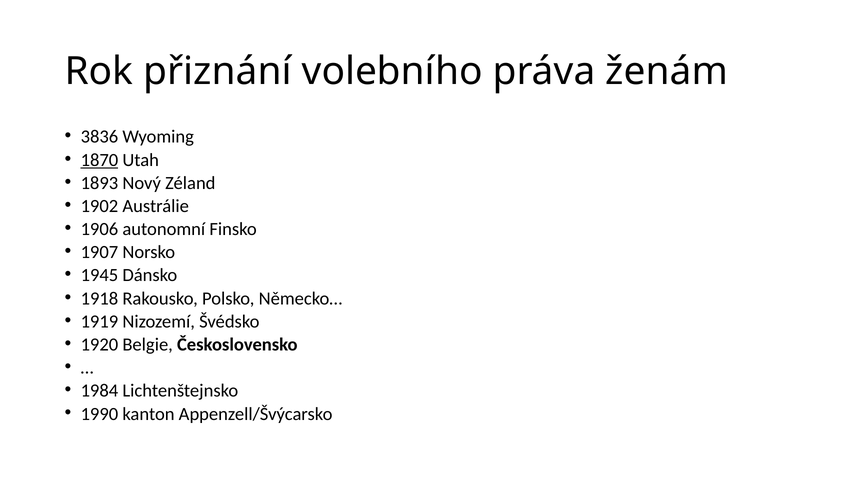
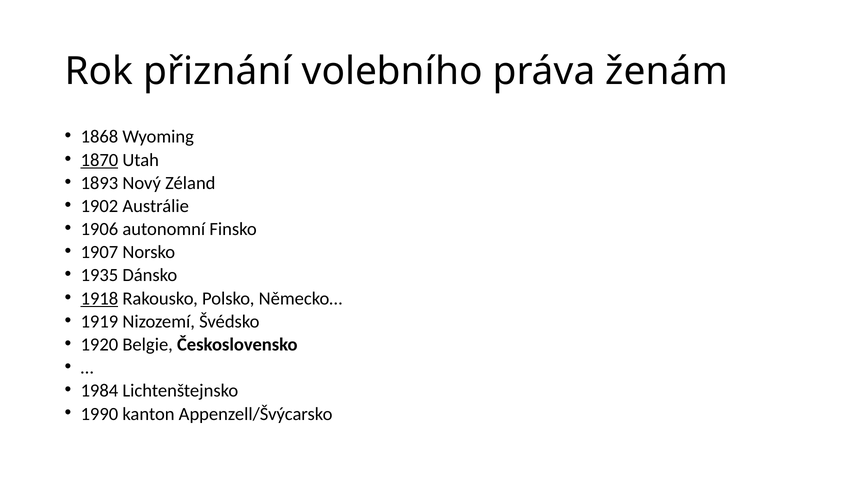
3836: 3836 -> 1868 (99, 137)
1945: 1945 -> 1935 (99, 276)
1918 underline: none -> present (99, 299)
